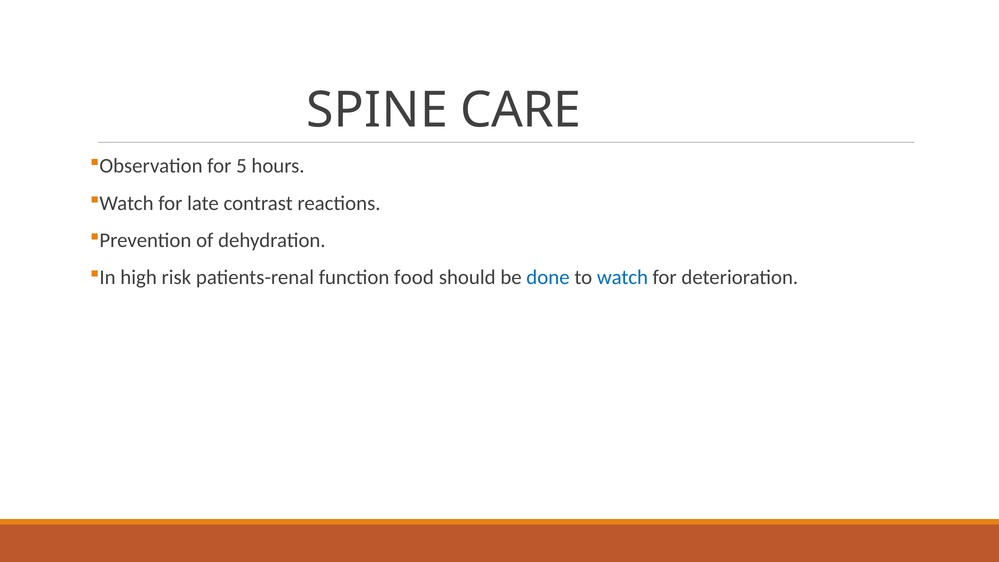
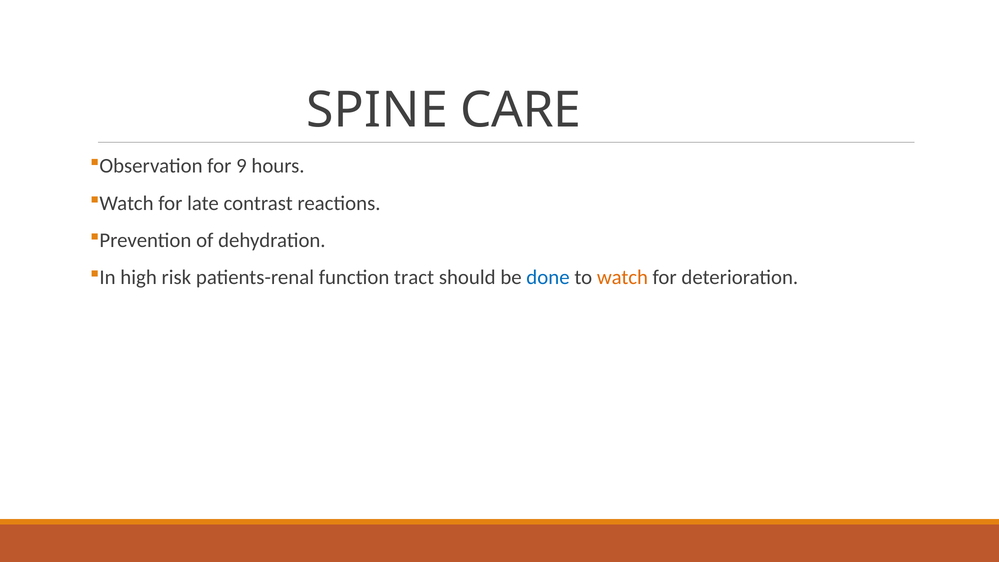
5: 5 -> 9 (241, 166)
food: food -> tract (414, 277)
watch colour: blue -> orange (622, 277)
